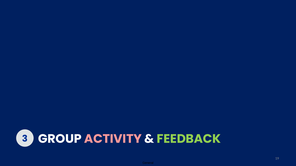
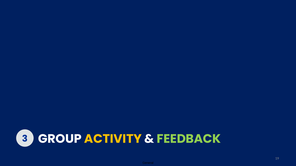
ACTIVITY colour: pink -> yellow (113, 139)
